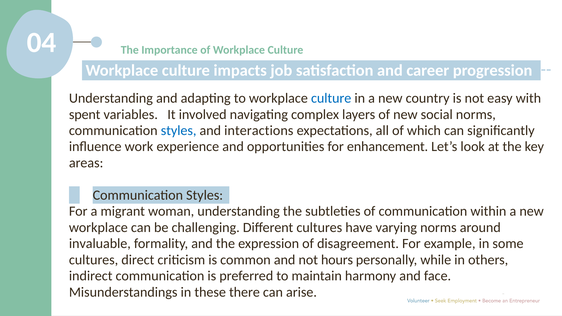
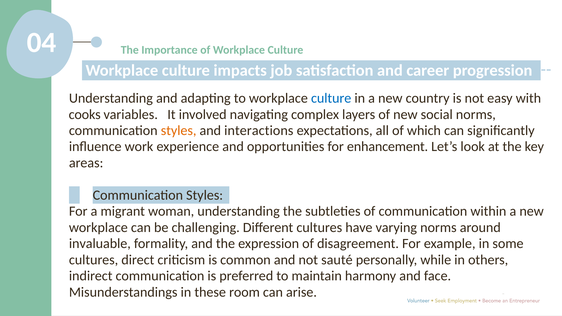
spent: spent -> cooks (85, 114)
styles colour: blue -> orange (179, 131)
hours: hours -> sauté (337, 260)
there: there -> room (244, 292)
